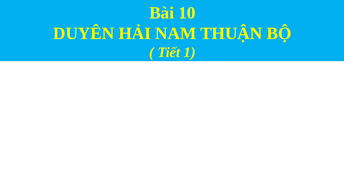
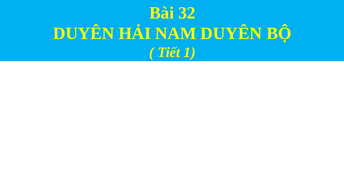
10: 10 -> 32 (187, 13)
NAM THUẬN: THUẬN -> DUYÊN (231, 33)
